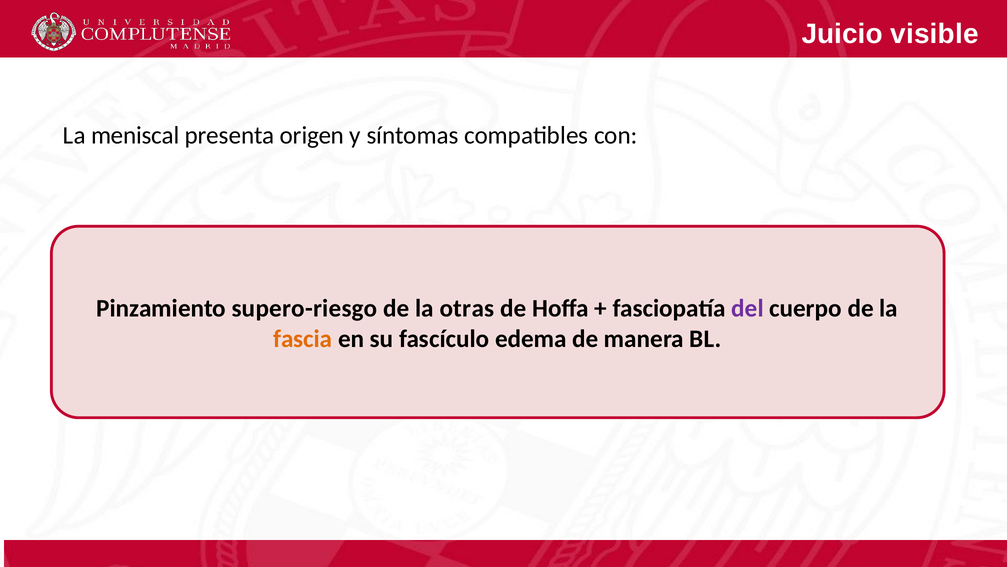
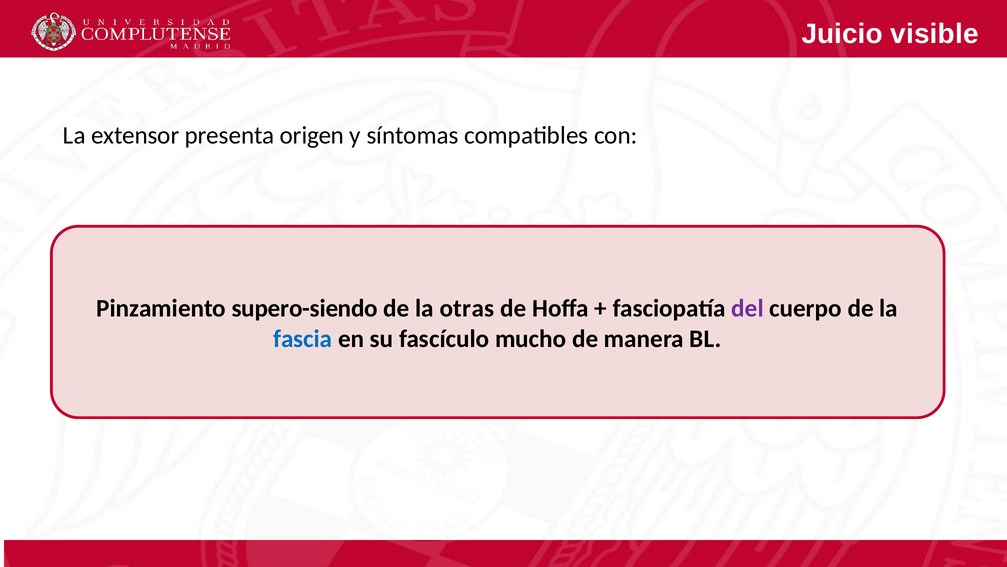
meniscal: meniscal -> extensor (135, 135)
supero-riesgo: supero-riesgo -> supero-siendo (305, 308)
fascia colour: orange -> blue (303, 339)
edema: edema -> mucho (531, 339)
